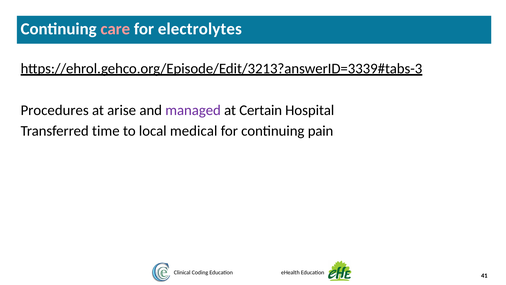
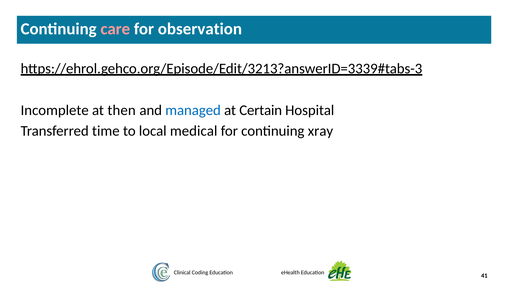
electrolytes: electrolytes -> observation (200, 29)
Procedures: Procedures -> Incomplete (55, 110)
arise: arise -> then (122, 110)
managed colour: purple -> blue (193, 110)
pain: pain -> xray (320, 131)
